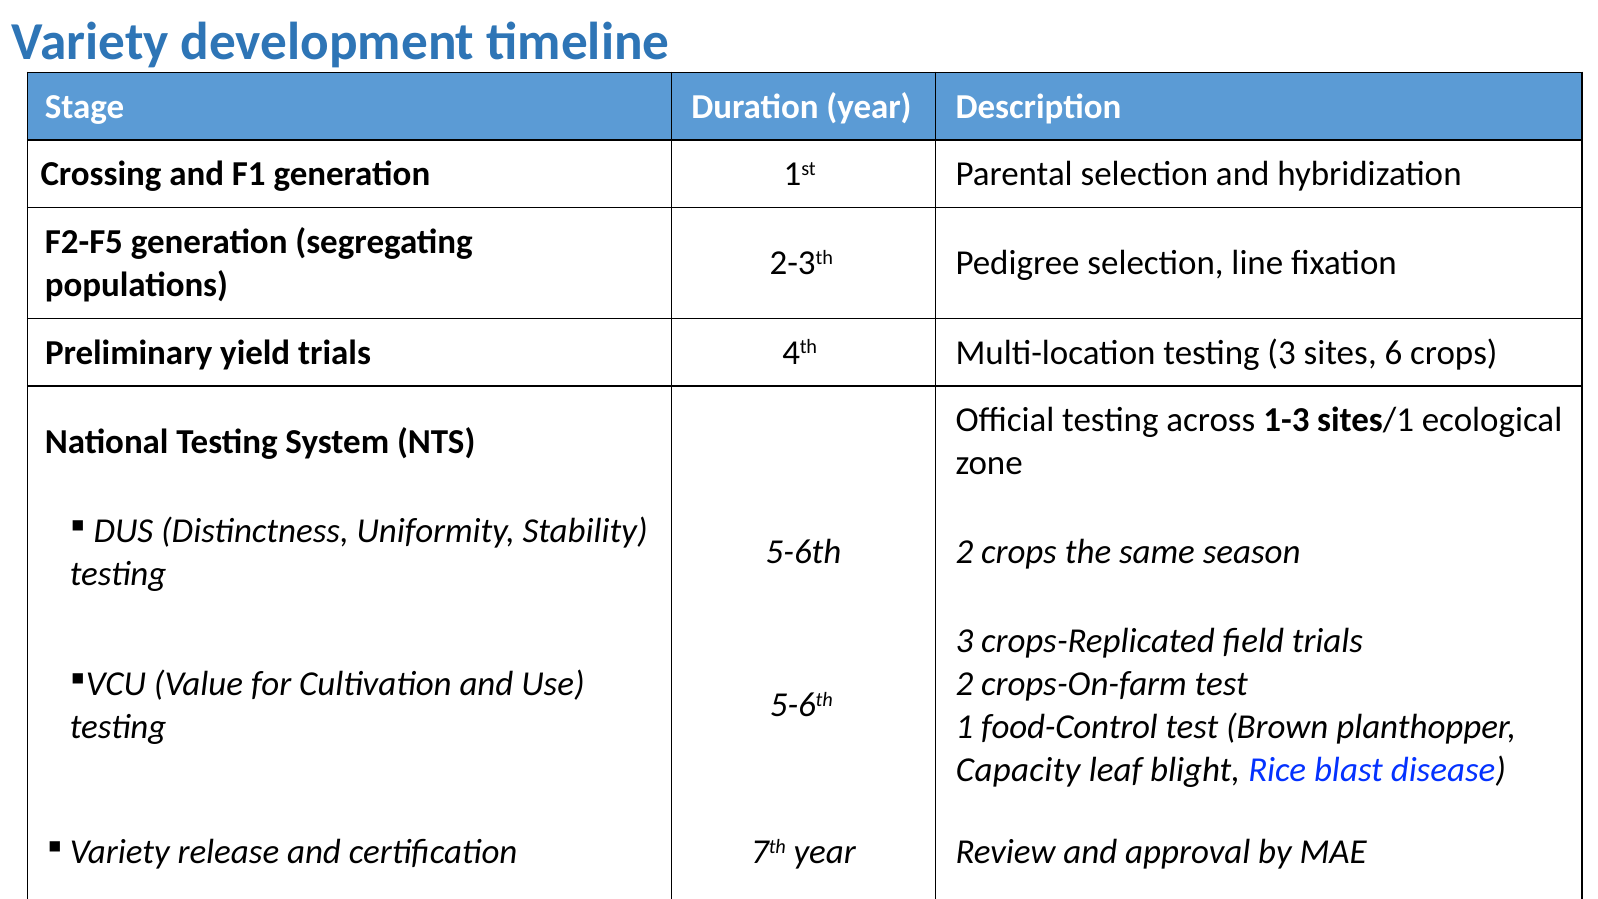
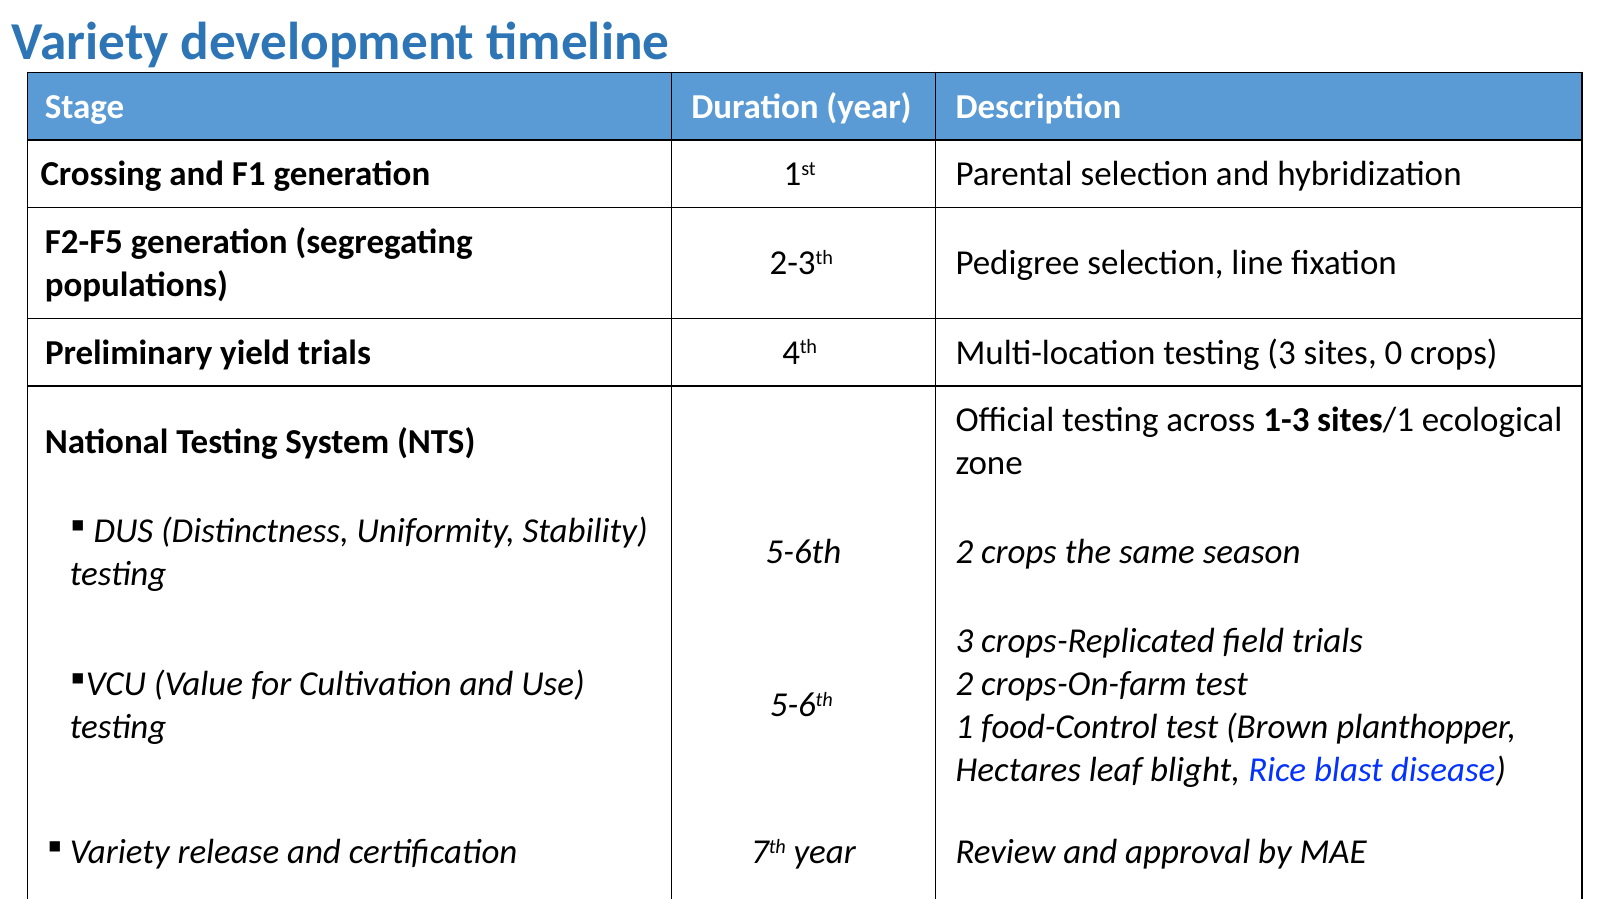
6: 6 -> 0 (1394, 352)
Capacity: Capacity -> Hectares (1018, 769)
